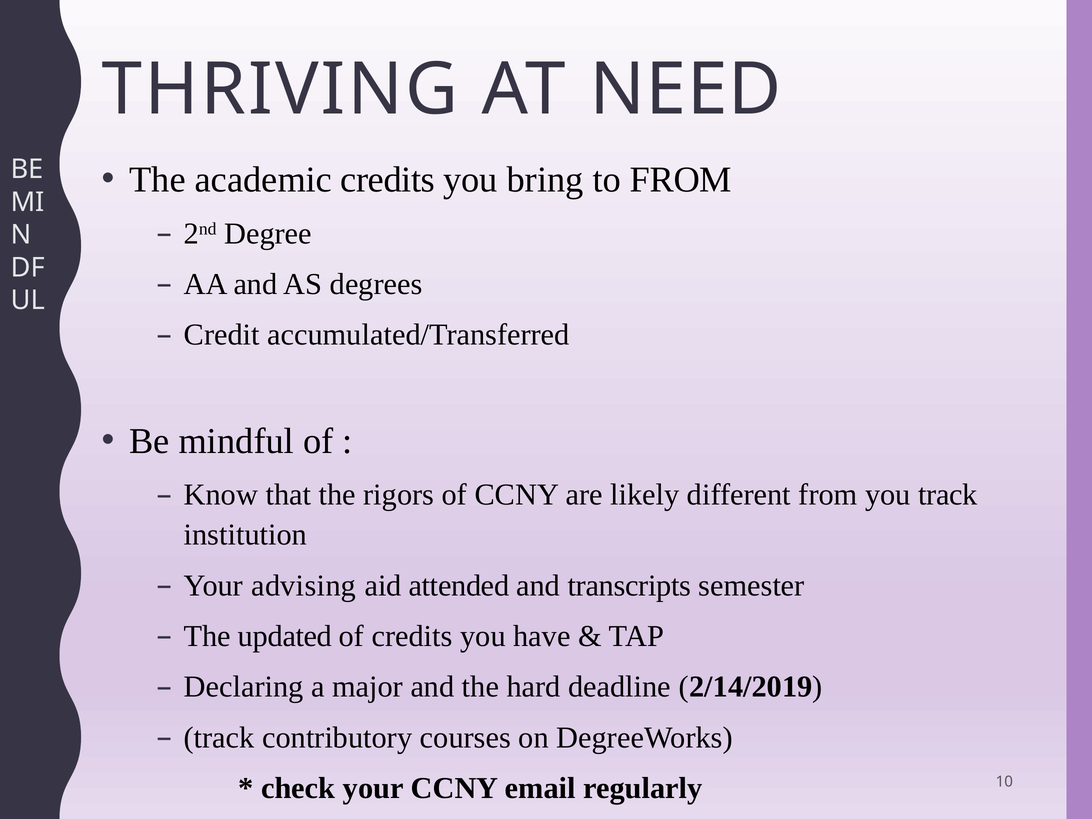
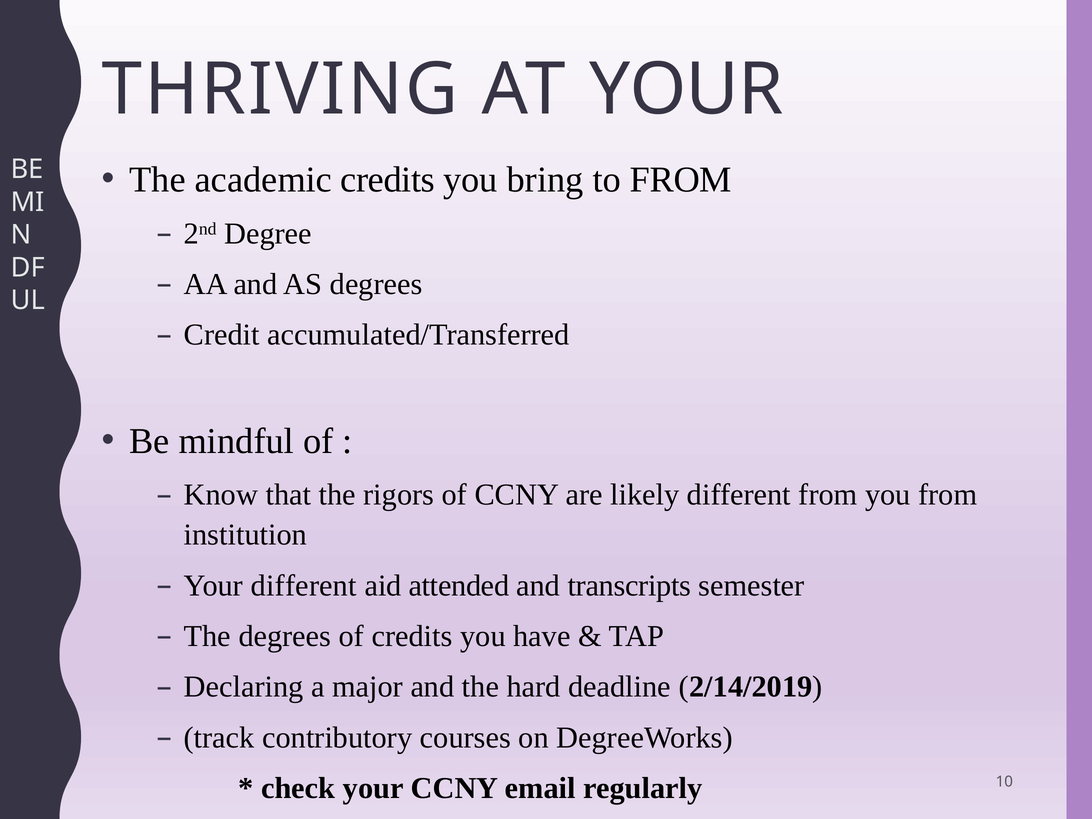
AT NEED: NEED -> YOUR (686, 90)
you track: track -> from (948, 495)
Your advising: advising -> different (304, 586)
The updated: updated -> degrees (285, 636)
